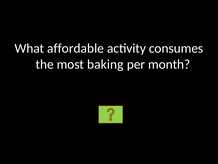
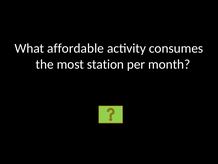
baking: baking -> station (105, 64)
